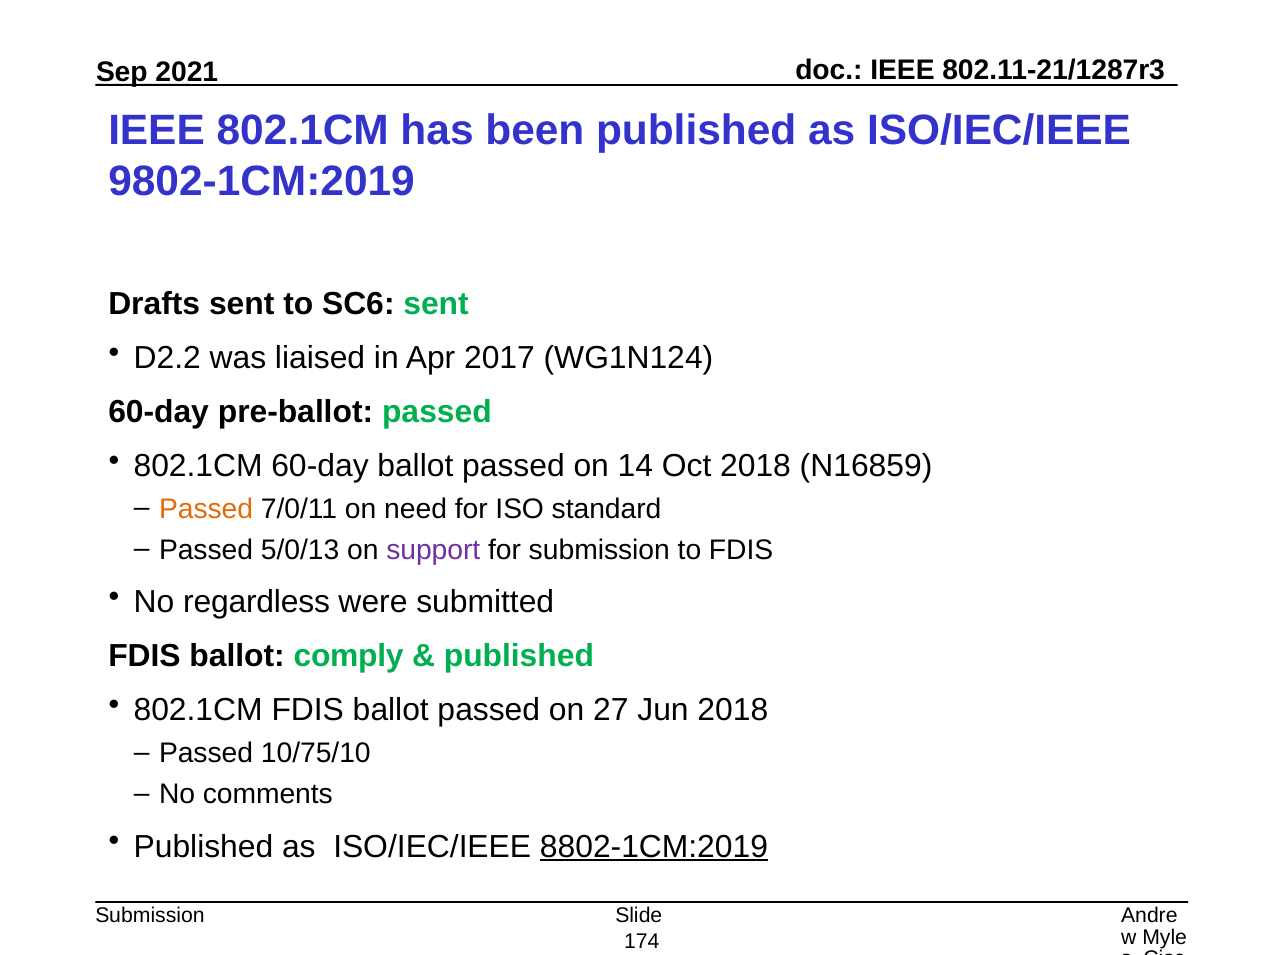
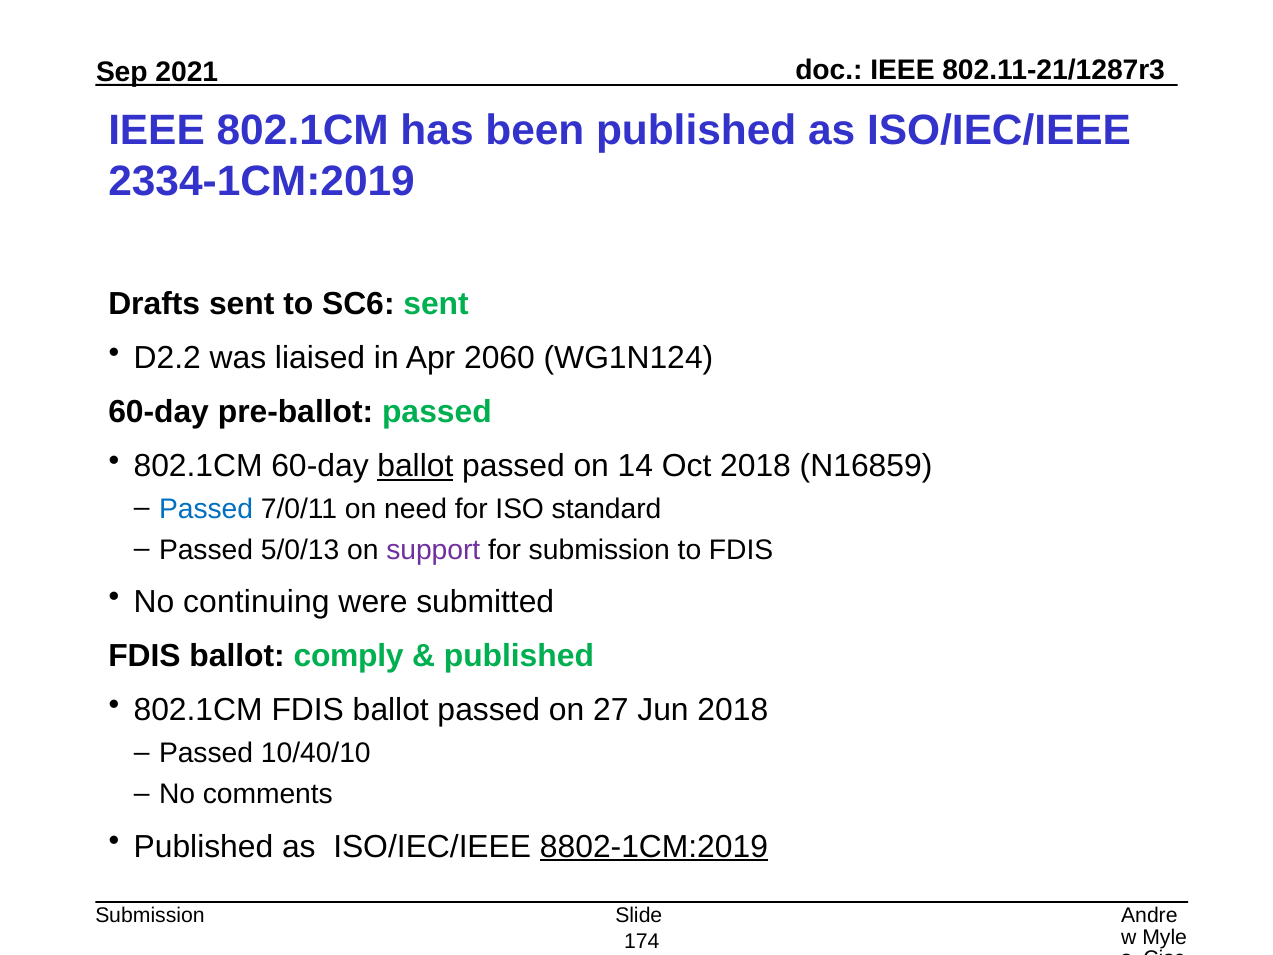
9802-1CM:2019: 9802-1CM:2019 -> 2334-1CM:2019 (262, 181)
2017: 2017 -> 2060 (500, 358)
ballot underline: none -> present (415, 466)
Passed colour: orange -> blue (206, 509)
regardless: regardless -> continuing (256, 602)
10/75/10: 10/75/10 -> 10/40/10 (316, 753)
